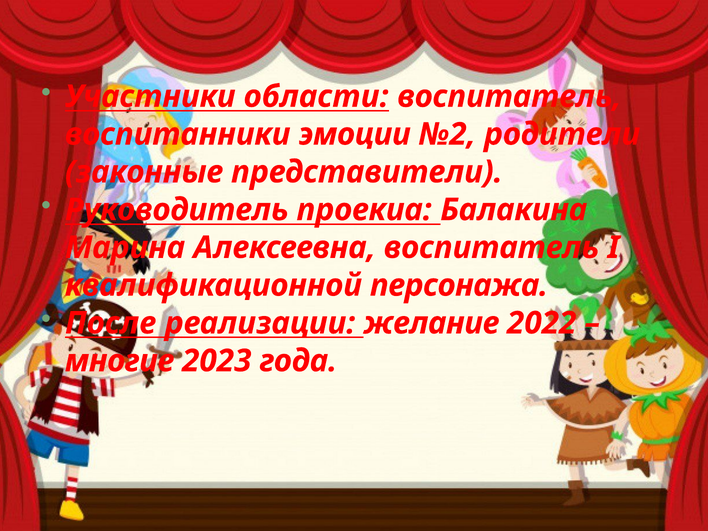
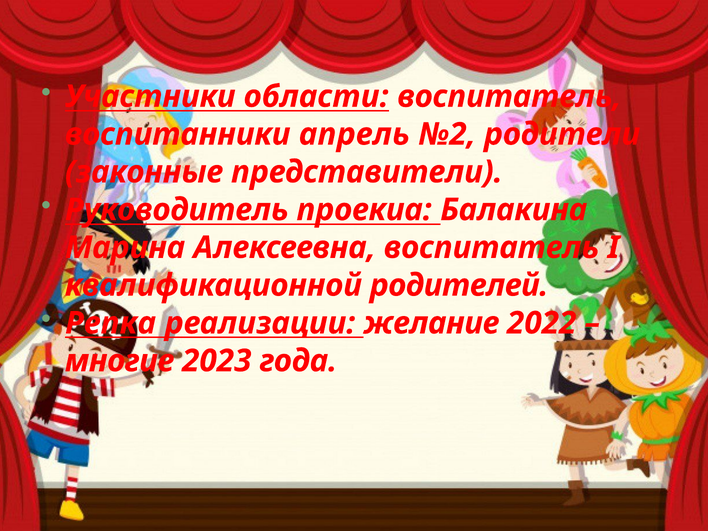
эмоции: эмоции -> апрель (354, 134)
персонажа: персонажа -> родителей (459, 285)
После: После -> Репка (111, 323)
